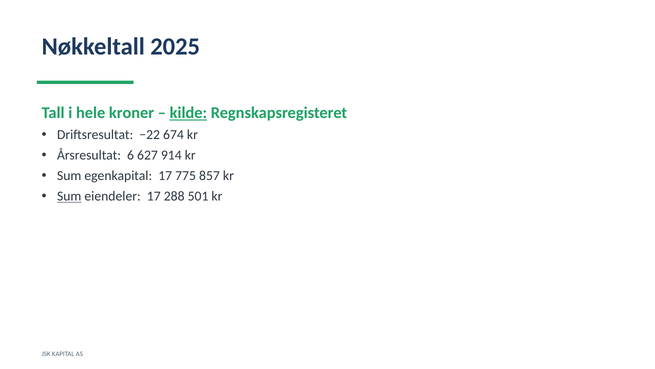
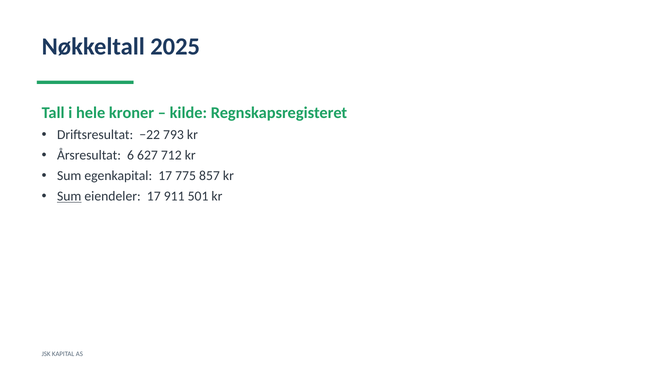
kilde underline: present -> none (188, 113)
674: 674 -> 793 (173, 135)
914: 914 -> 712 (171, 155)
288: 288 -> 911 (174, 196)
